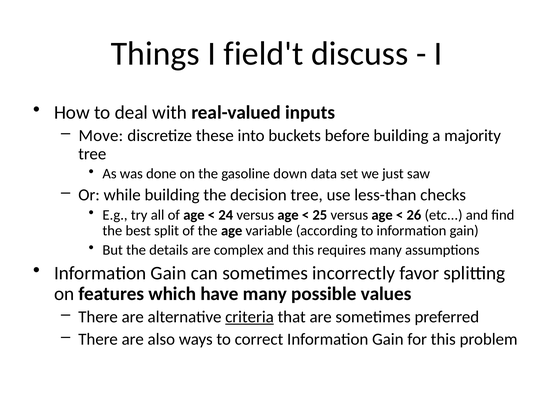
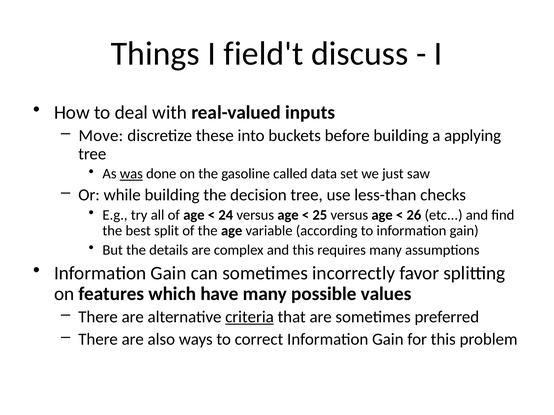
majority: majority -> applying (473, 136)
was underline: none -> present (131, 174)
down: down -> called (290, 174)
